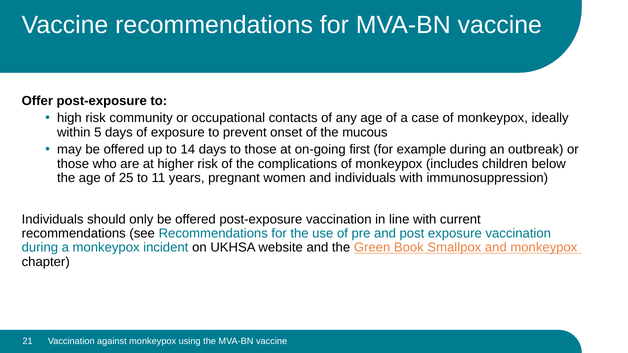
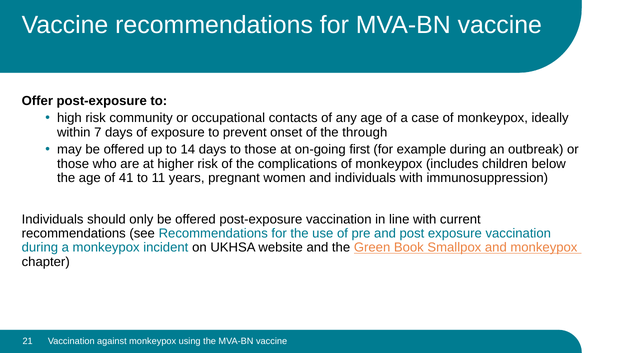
5: 5 -> 7 (98, 132)
mucous: mucous -> through (365, 132)
25: 25 -> 41 (126, 178)
